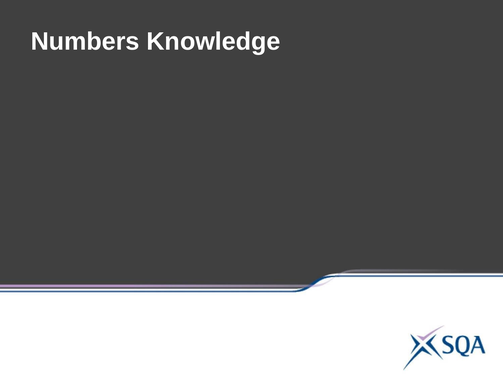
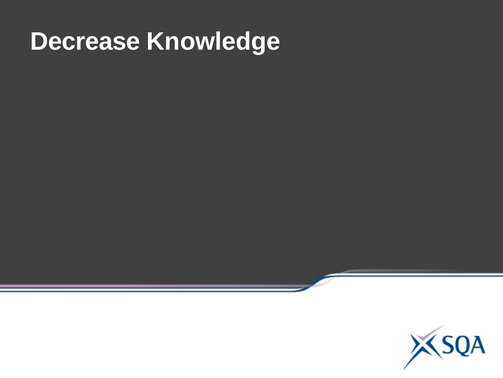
Numbers: Numbers -> Decrease (85, 42)
